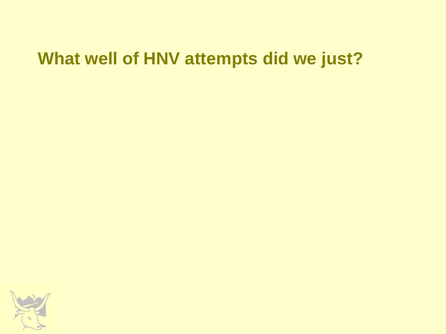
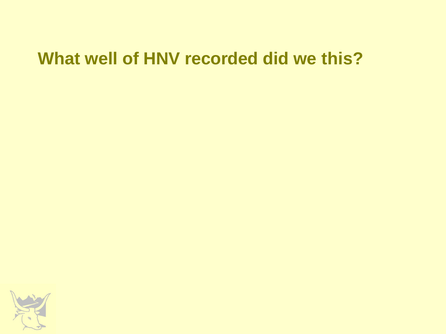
attempts: attempts -> recorded (222, 59)
just: just -> this (342, 59)
